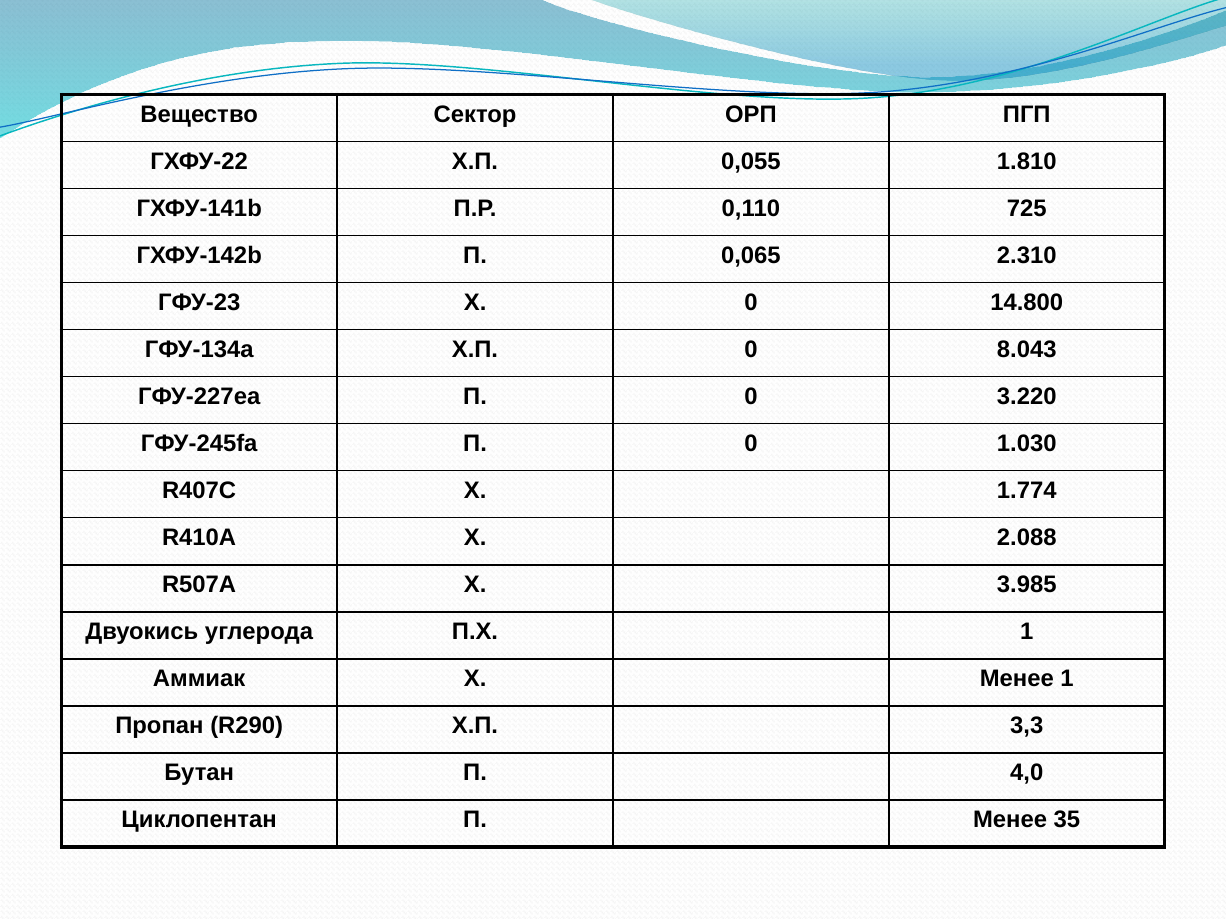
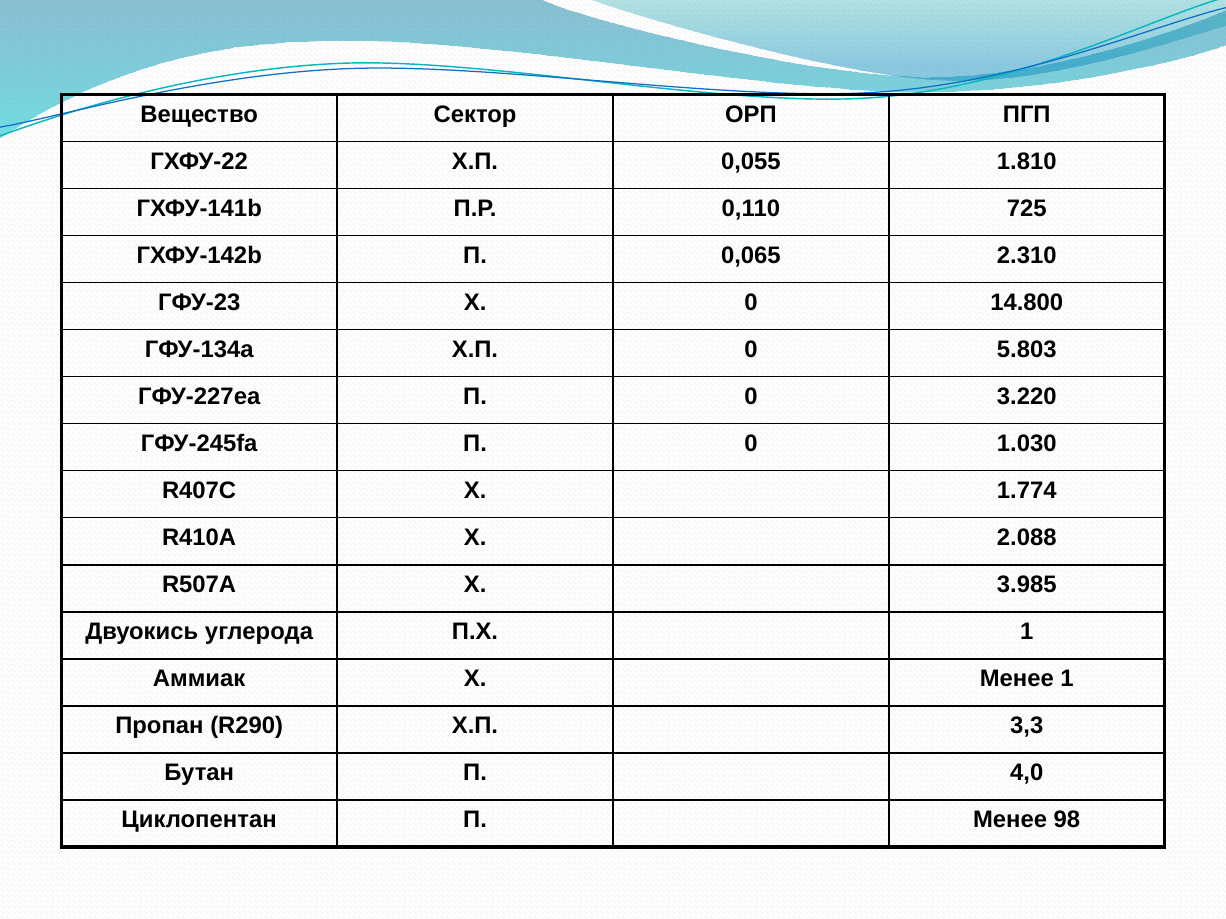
8.043: 8.043 -> 5.803 (1027, 350)
35: 35 -> 98 (1067, 820)
